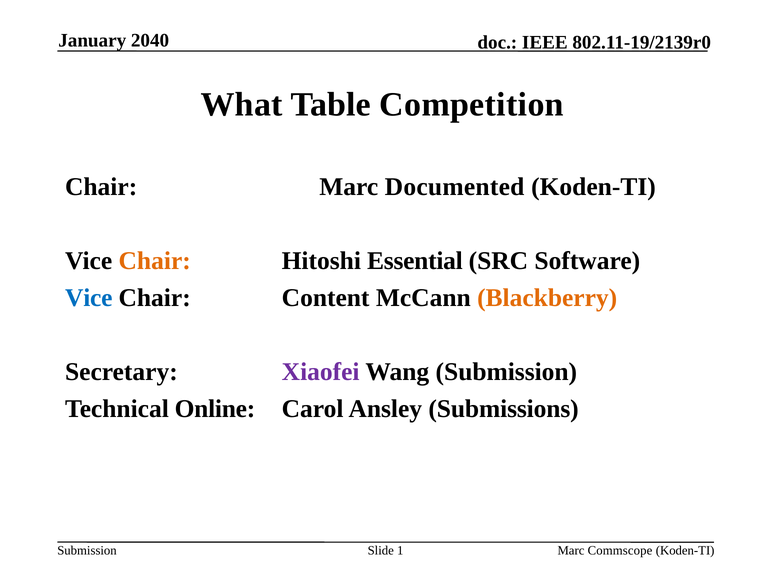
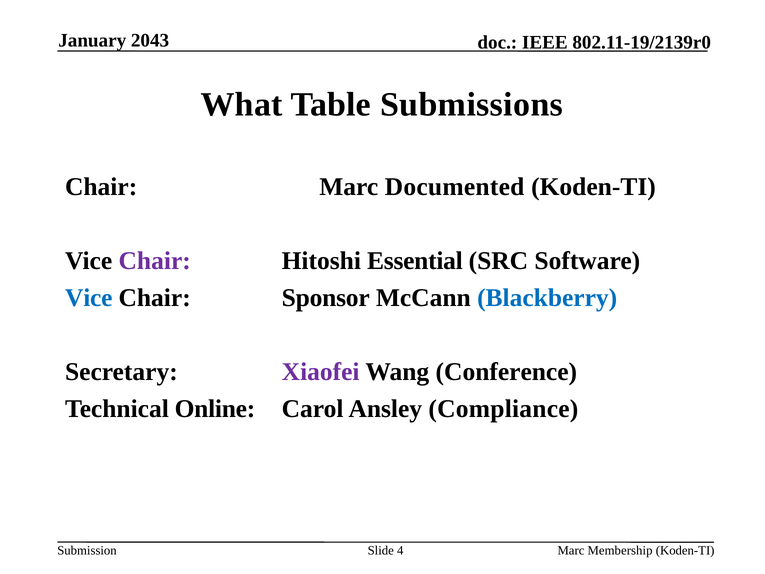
2040: 2040 -> 2043 (150, 41)
Competition: Competition -> Submissions (472, 104)
Chair colour: orange -> purple (155, 261)
Content: Content -> Sponsor (326, 298)
Blackberry colour: orange -> blue (547, 298)
Wang Submission: Submission -> Conference (506, 372)
Submissions: Submissions -> Compliance (503, 409)
1: 1 -> 4 (400, 550)
Commscope: Commscope -> Membership (620, 550)
